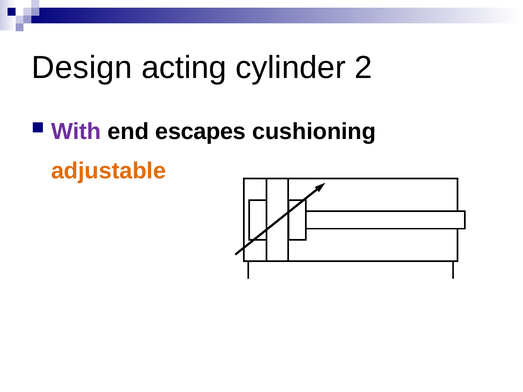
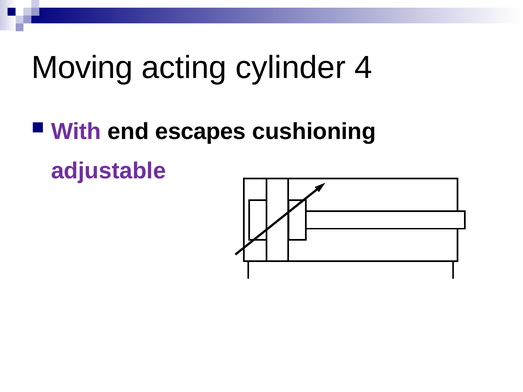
Design: Design -> Moving (82, 68)
2: 2 -> 4 (363, 68)
adjustable colour: orange -> purple (108, 171)
